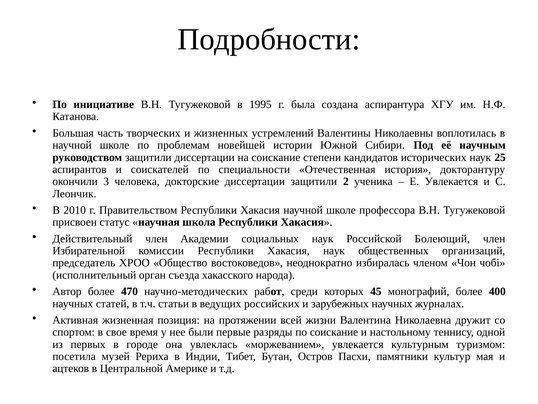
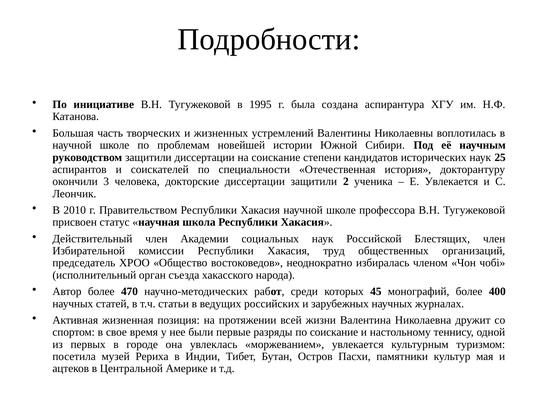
Болеющий: Болеющий -> Блестящих (442, 238)
Хакасия наук: наук -> труд (334, 251)
